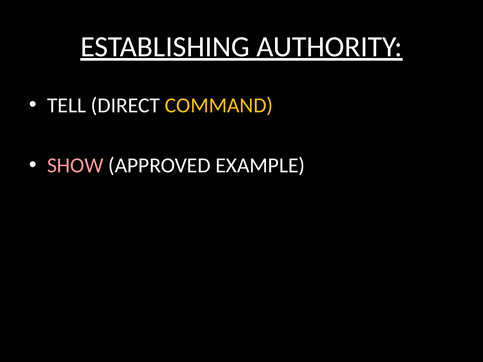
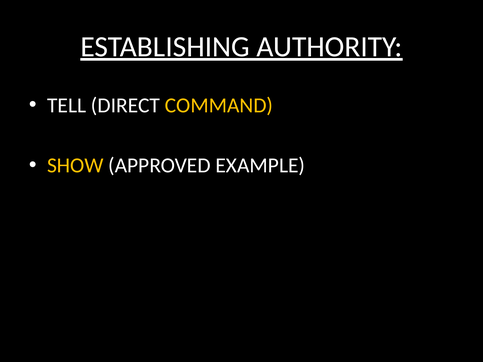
SHOW colour: pink -> yellow (75, 166)
